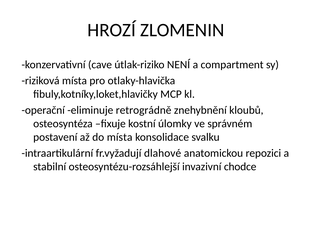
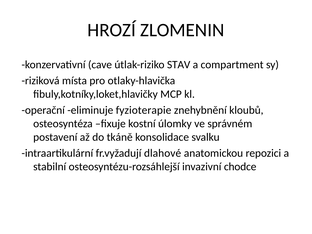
NENÍ: NENÍ -> STAV (179, 65)
retrográdně: retrográdně -> fyzioterapie (144, 110)
do místa: místa -> tkáně (120, 137)
